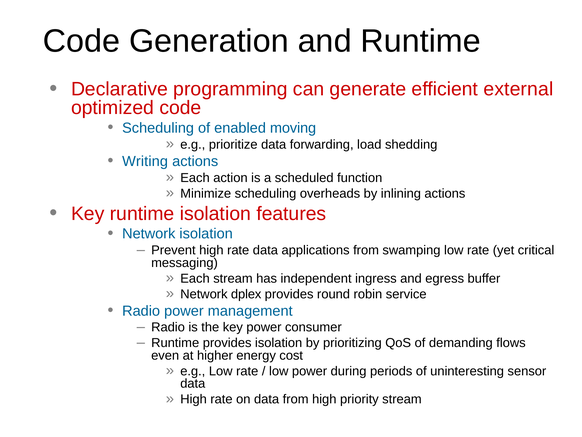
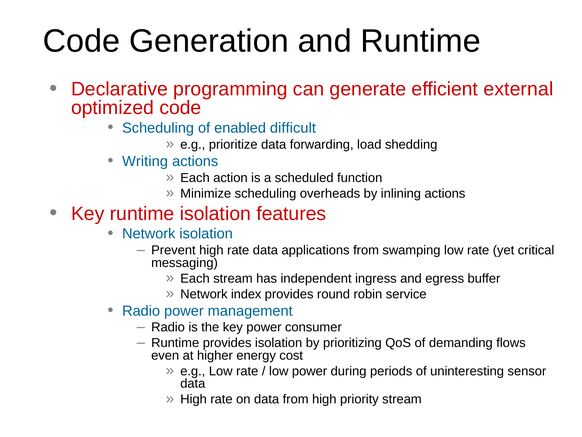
moving: moving -> difficult (293, 128)
dplex: dplex -> index (246, 294)
